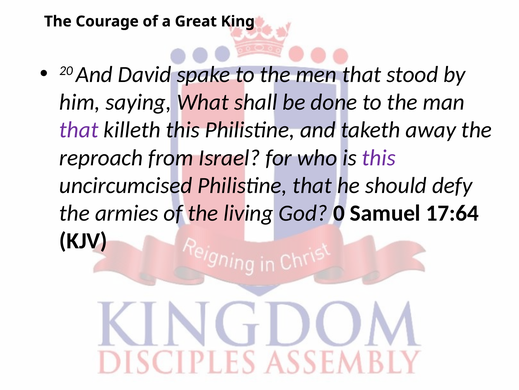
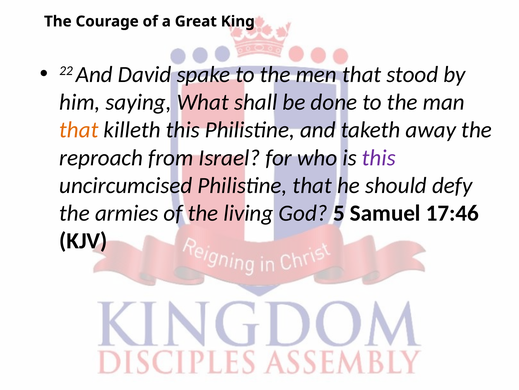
20: 20 -> 22 (66, 71)
that colour: purple -> orange (79, 130)
0: 0 -> 5 (339, 213)
17:64: 17:64 -> 17:46 (452, 213)
